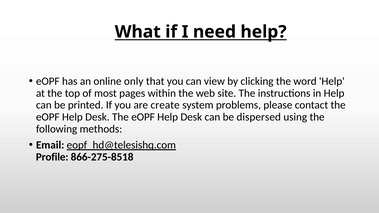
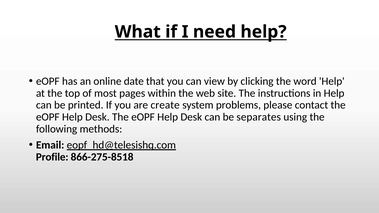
only: only -> date (134, 81)
dispersed: dispersed -> separates (259, 117)
